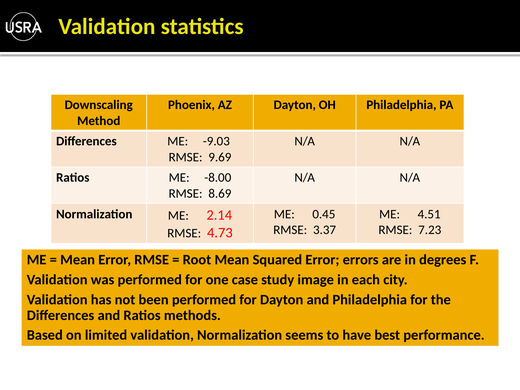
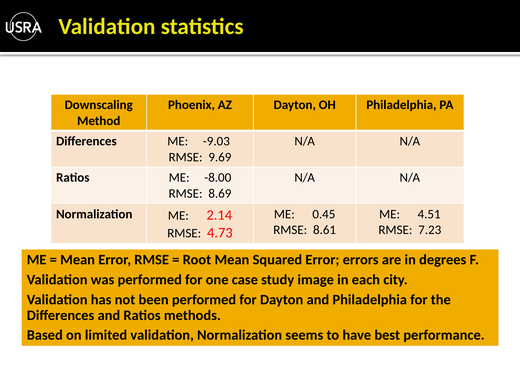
3.37: 3.37 -> 8.61 (325, 230)
